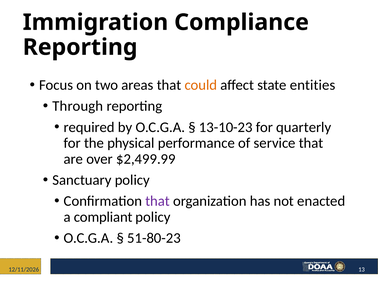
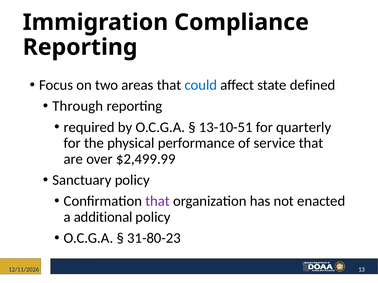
could colour: orange -> blue (201, 85)
entities: entities -> defined (313, 85)
13-10-23: 13-10-23 -> 13-10-51 (226, 127)
compliant: compliant -> additional (103, 217)
51-80-23: 51-80-23 -> 31-80-23 (154, 238)
